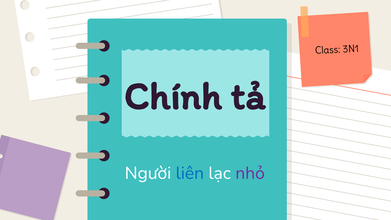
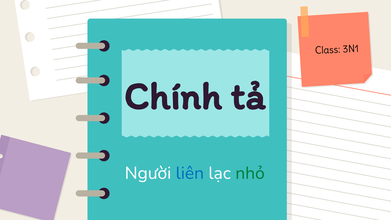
nhỏ colour: purple -> green (250, 173)
